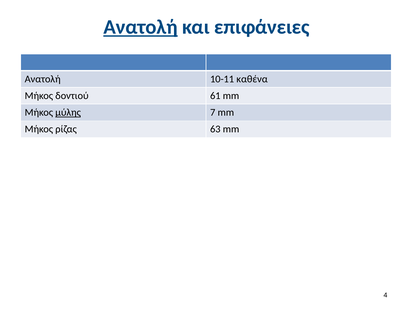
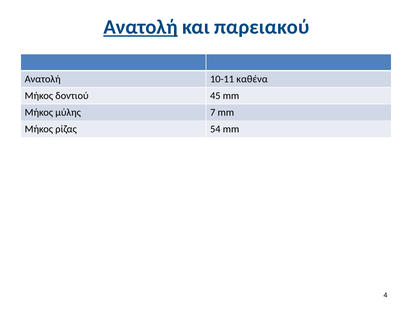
επιφάνειες: επιφάνειες -> παρειακού (262, 27)
61: 61 -> 45 (215, 96)
μύλης underline: present -> none (68, 113)
63: 63 -> 54 (215, 129)
